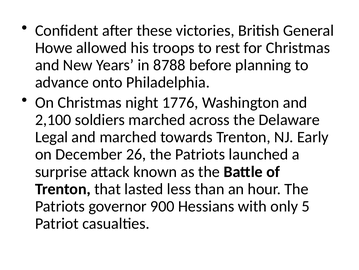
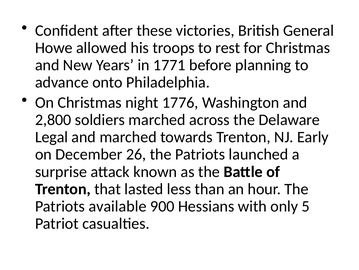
8788: 8788 -> 1771 (169, 65)
2,100: 2,100 -> 2,800 (53, 120)
governor: governor -> available (118, 206)
